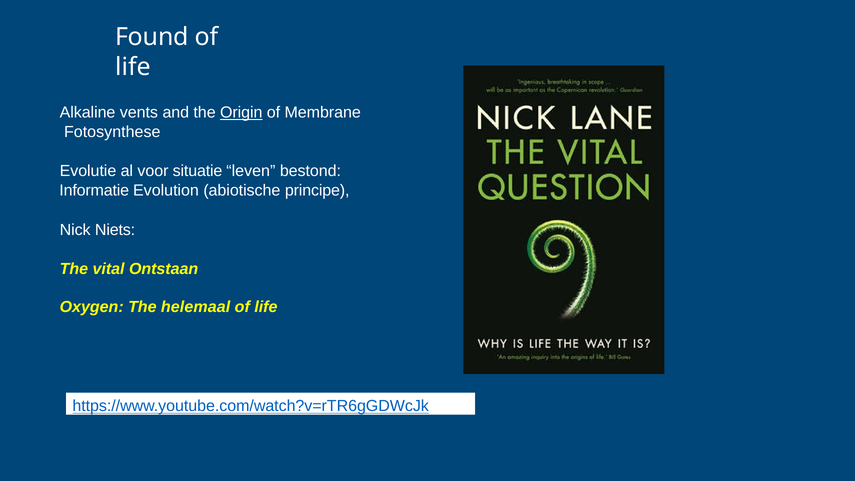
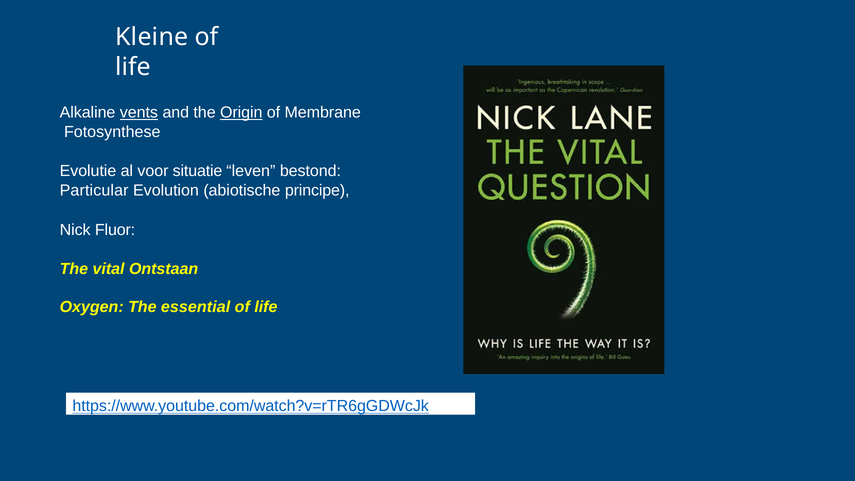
Found: Found -> Kleine (152, 37)
vents underline: none -> present (139, 113)
Informatie: Informatie -> Particular (94, 190)
Niets: Niets -> Fluor (115, 230)
helemaal: helemaal -> essential (196, 307)
